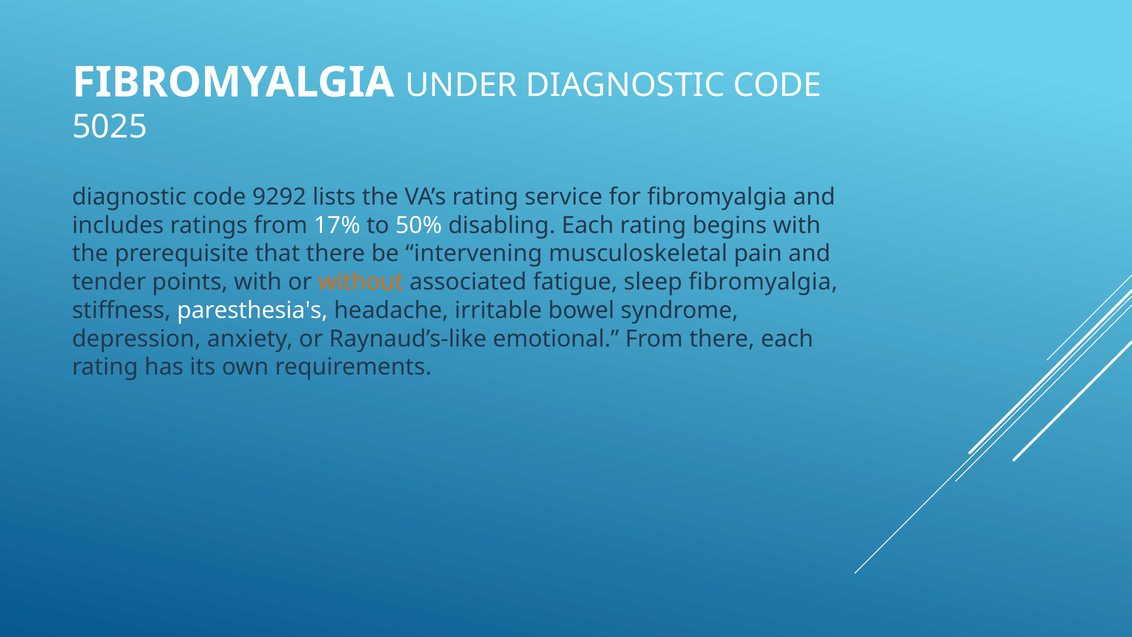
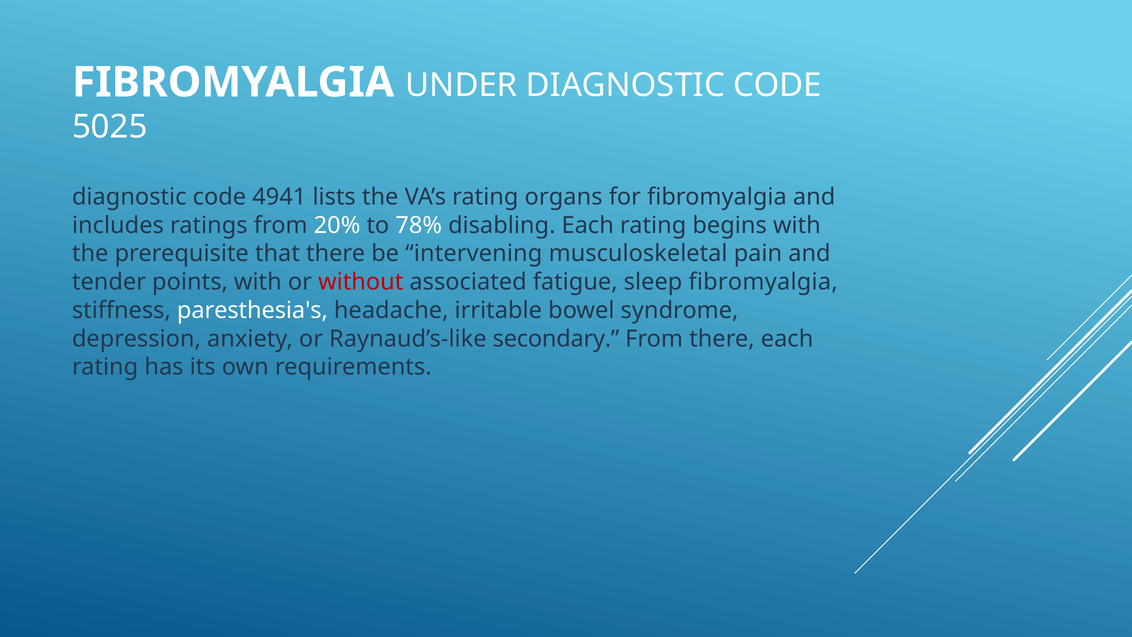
9292: 9292 -> 4941 (279, 197)
service: service -> organs (564, 197)
17%: 17% -> 20% (337, 225)
50%: 50% -> 78% (419, 225)
without colour: orange -> red (361, 282)
emotional: emotional -> secondary (556, 339)
